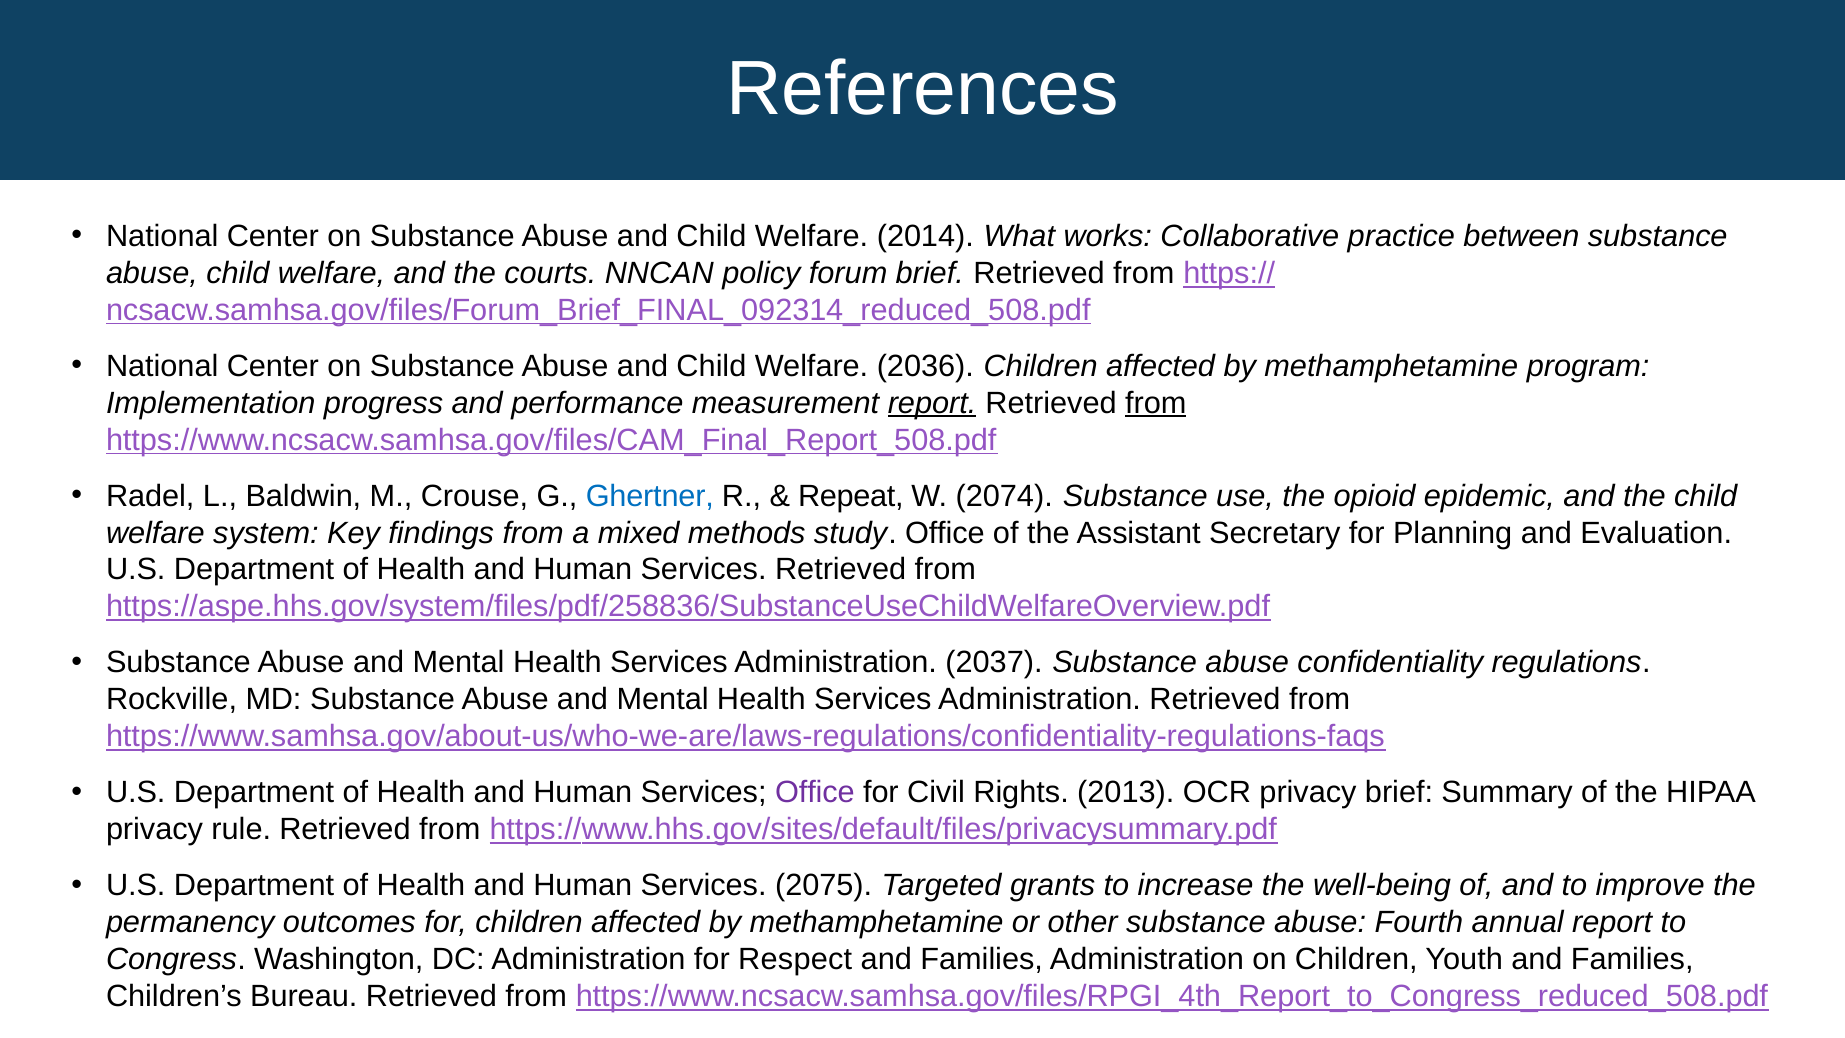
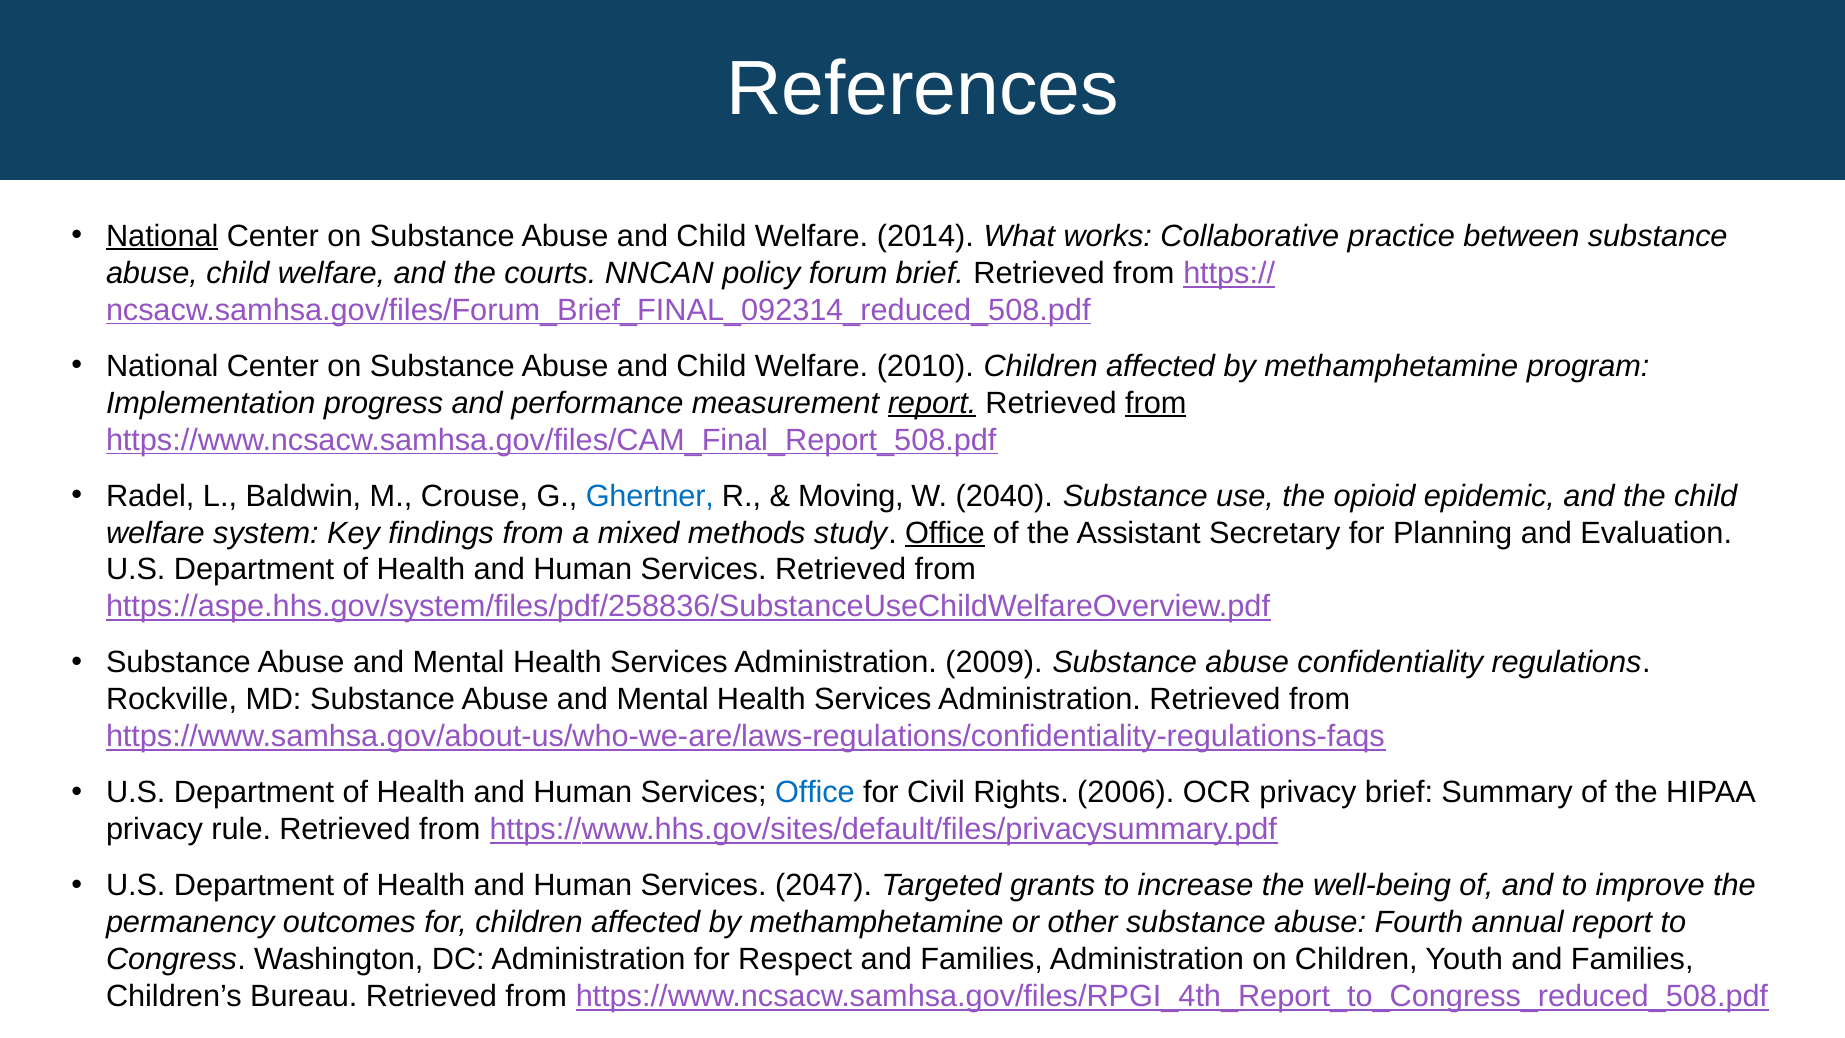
National underline: none -> present (162, 236)
2036: 2036 -> 2010 (925, 366)
Repeat: Repeat -> Moving (851, 496)
2074: 2074 -> 2040 (1004, 496)
Office underline: none -> present (945, 533)
2037: 2037 -> 2009 (994, 663)
Office colour: purple -> blue (815, 793)
2013: 2013 -> 2006 (1126, 793)
2075: 2075 -> 2047 (824, 886)
